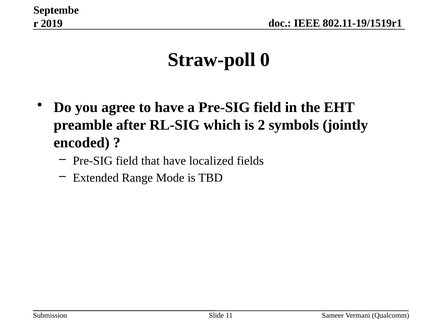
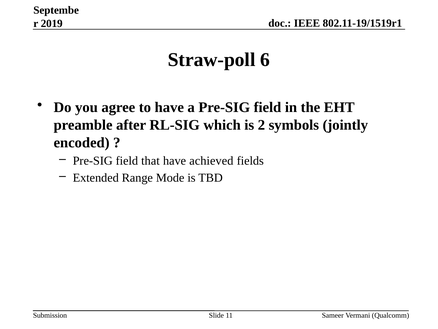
0: 0 -> 6 (265, 60)
localized: localized -> achieved (211, 161)
